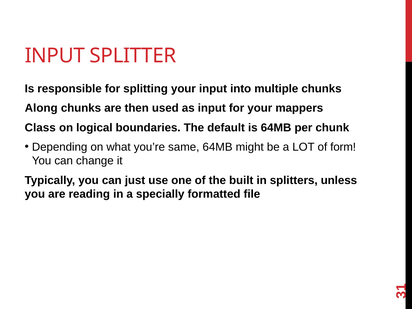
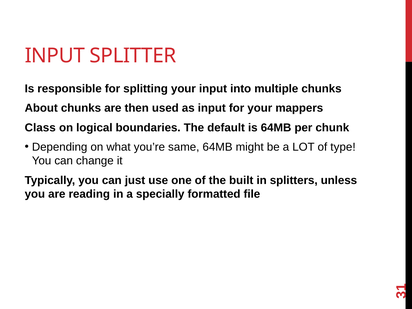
Along: Along -> About (41, 108)
form: form -> type (343, 147)
